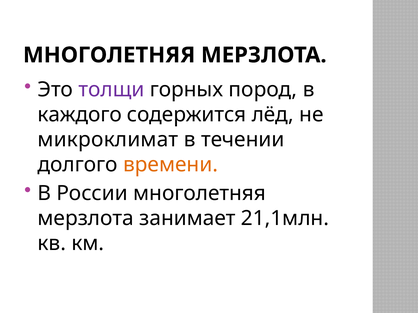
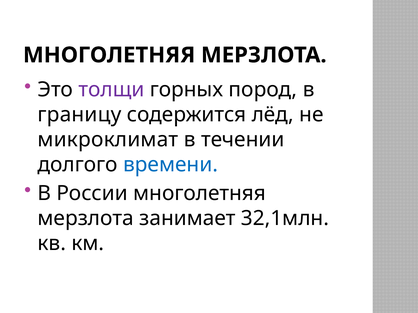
каждого: каждого -> границу (79, 115)
времени colour: orange -> blue (171, 165)
21,1млн: 21,1млн -> 32,1млн (285, 219)
